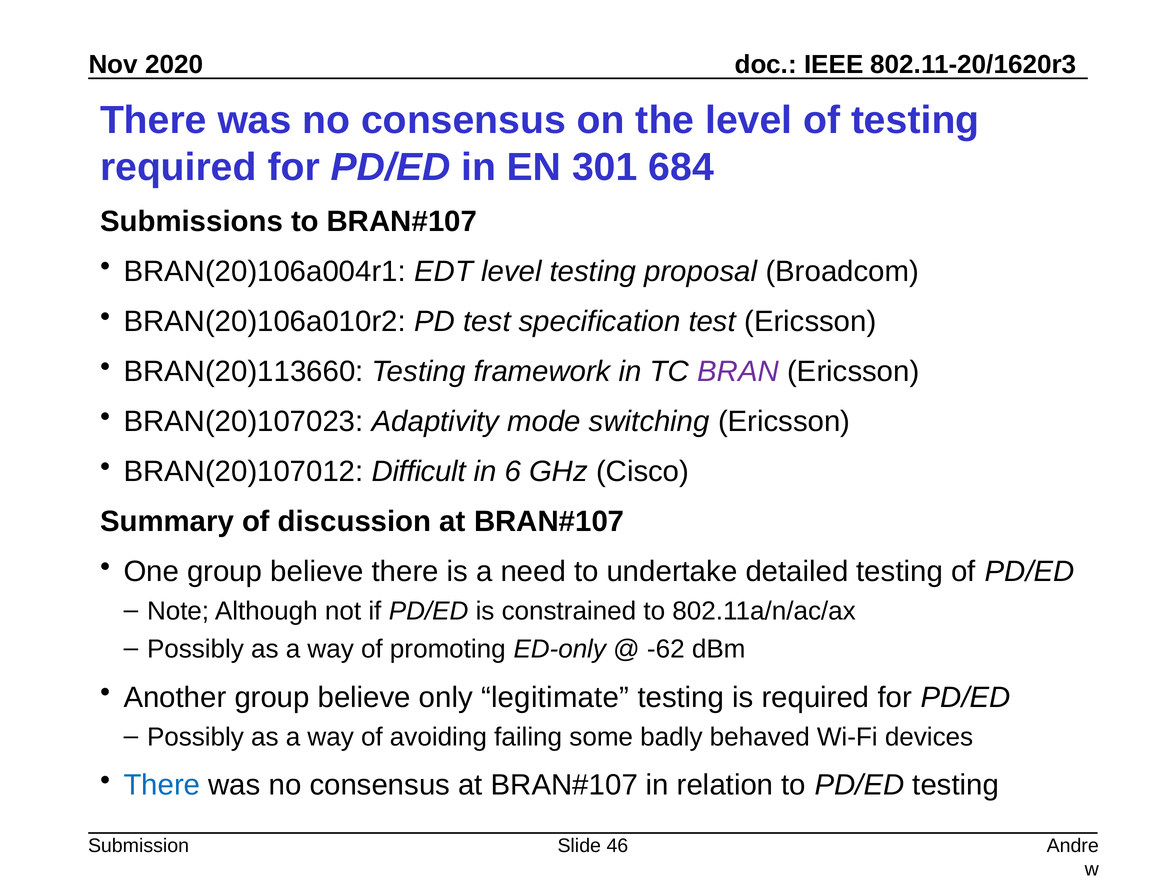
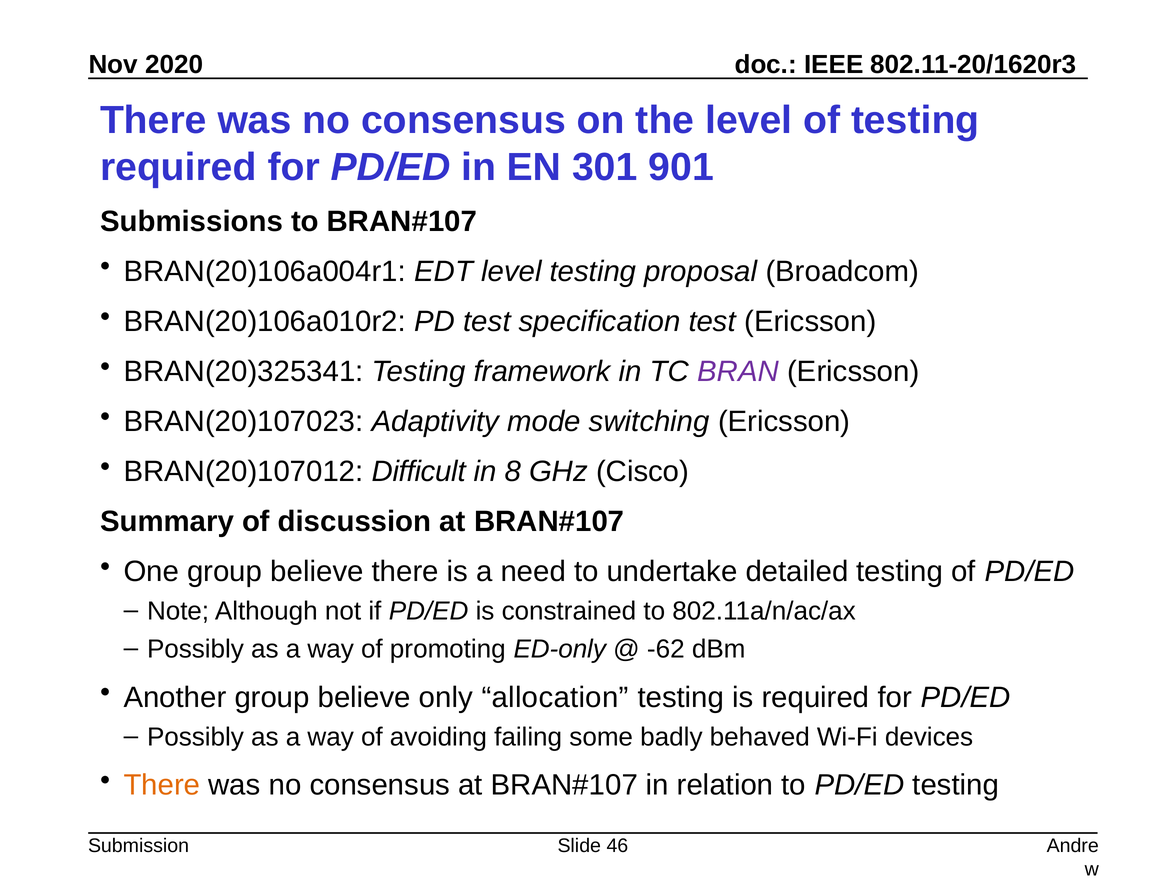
684: 684 -> 901 (681, 167)
BRAN(20)113660: BRAN(20)113660 -> BRAN(20)325341 (244, 372)
6: 6 -> 8 (513, 472)
legitimate: legitimate -> allocation (555, 697)
There colour: blue -> orange (162, 785)
